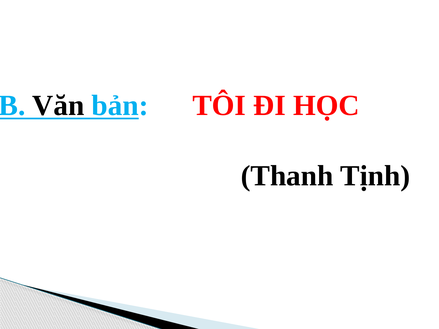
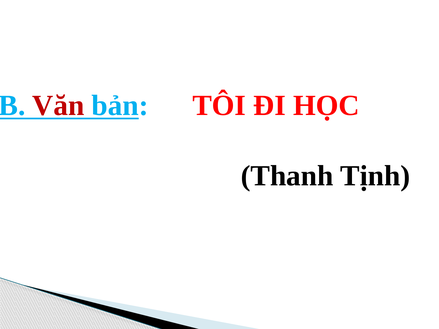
Văn colour: black -> red (58, 106)
